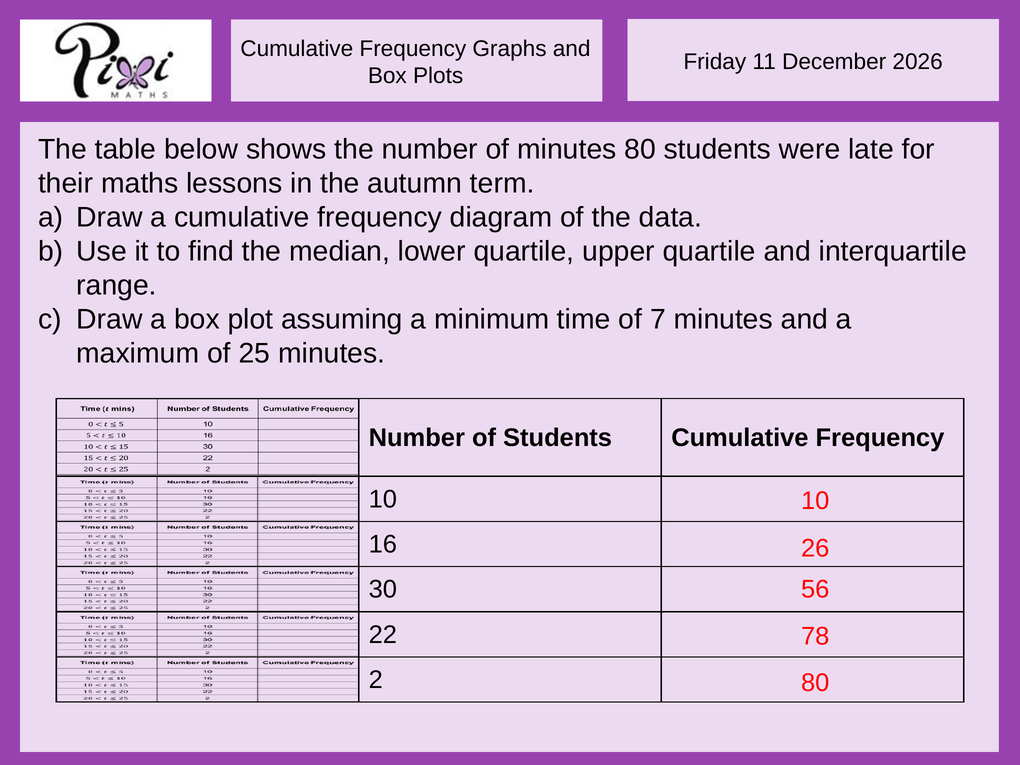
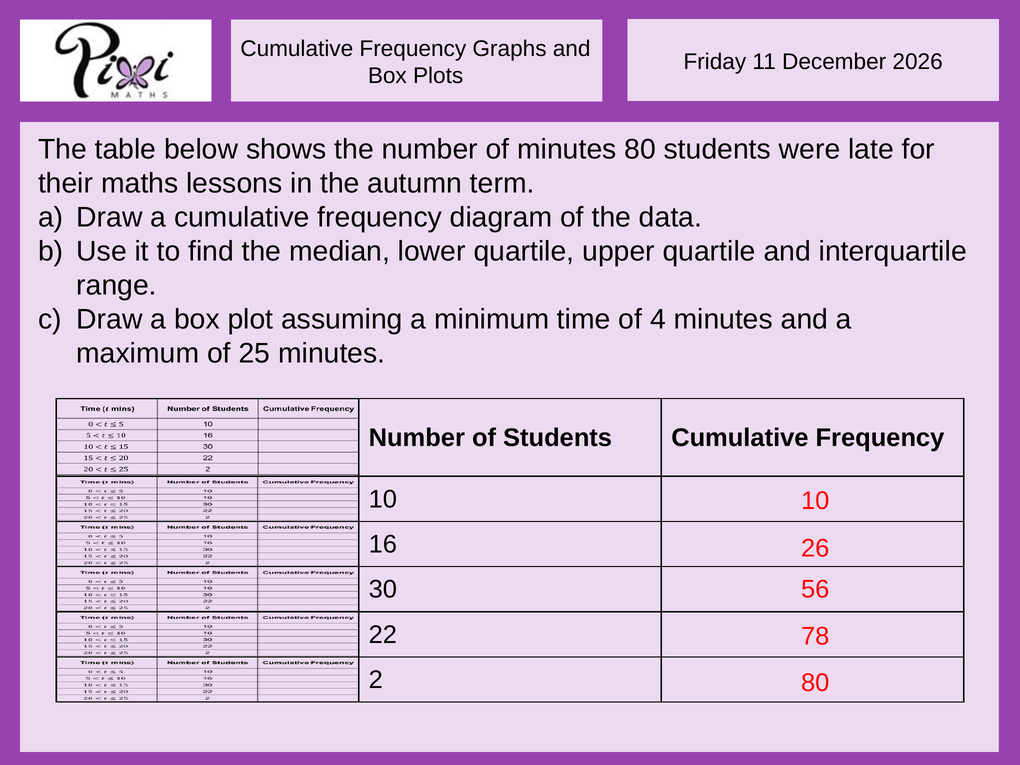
7: 7 -> 4 (658, 320)
